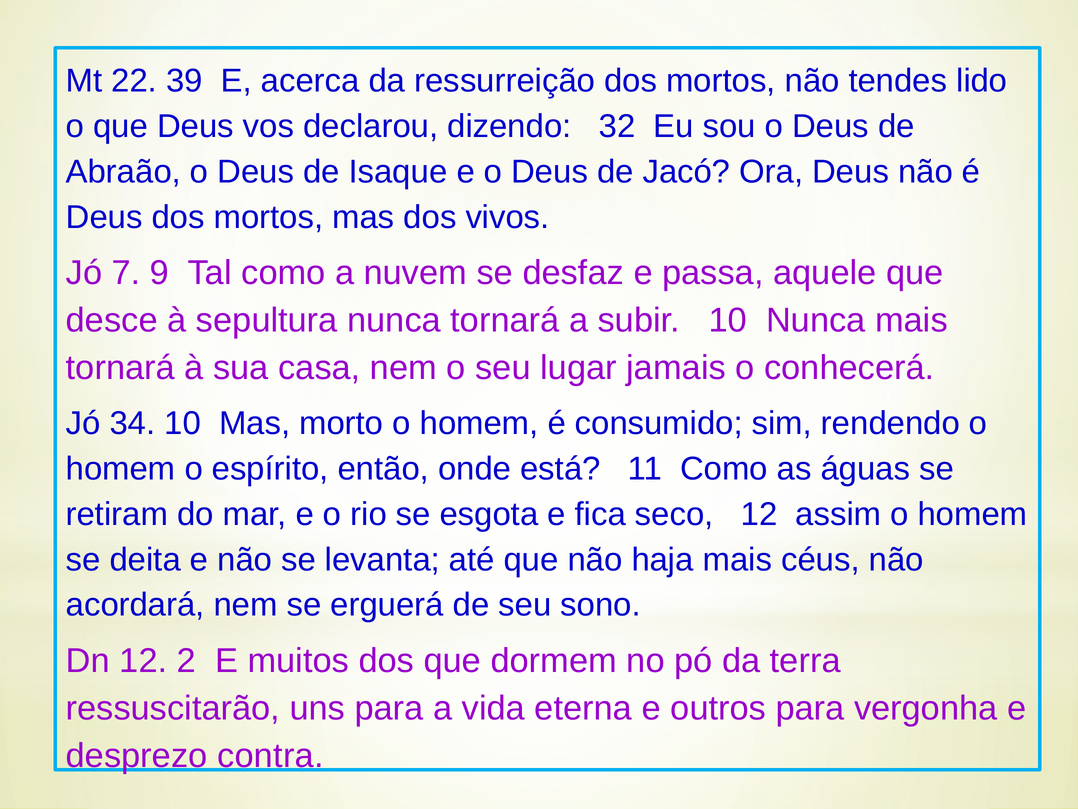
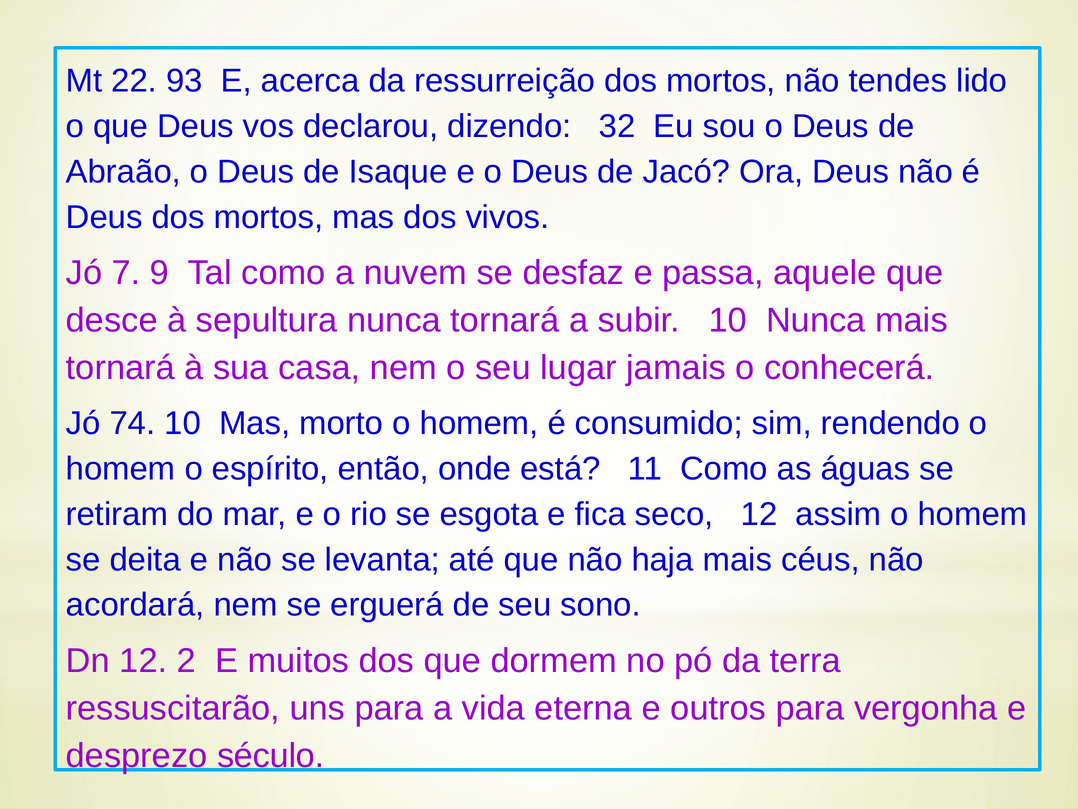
39: 39 -> 93 (184, 81)
34: 34 -> 74 (132, 423)
contra: contra -> século (271, 755)
